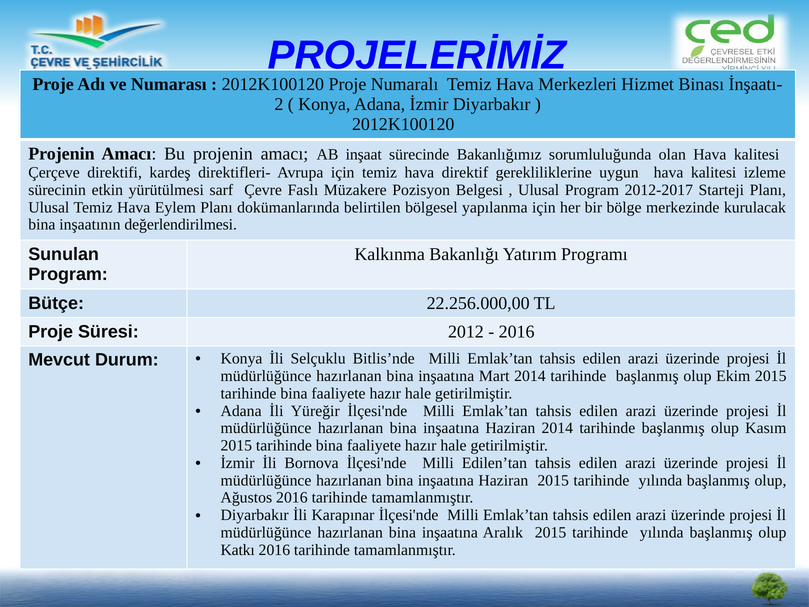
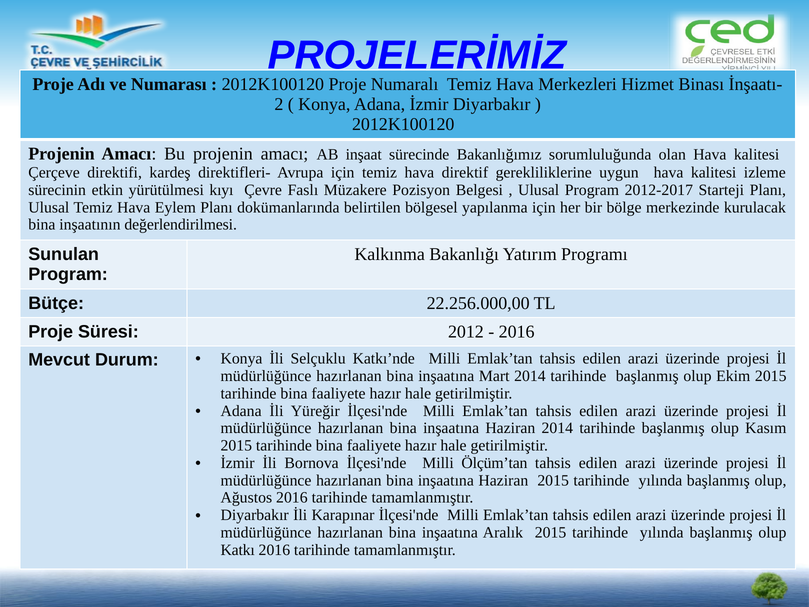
sarf: sarf -> kıyı (221, 190)
Bitlis’nde: Bitlis’nde -> Katkı’nde (384, 358)
Edilen’tan: Edilen’tan -> Ölçüm’tan (494, 463)
